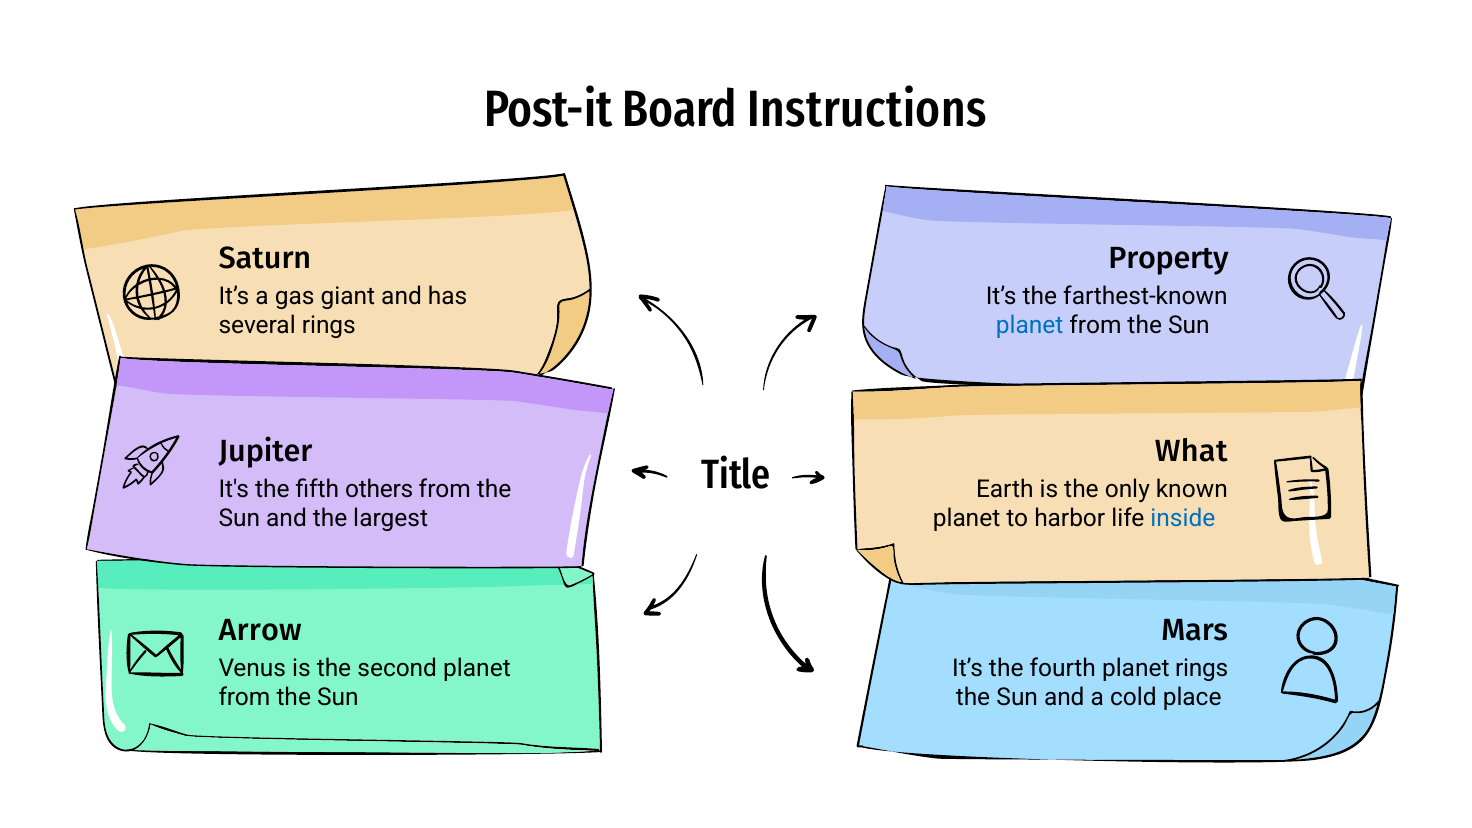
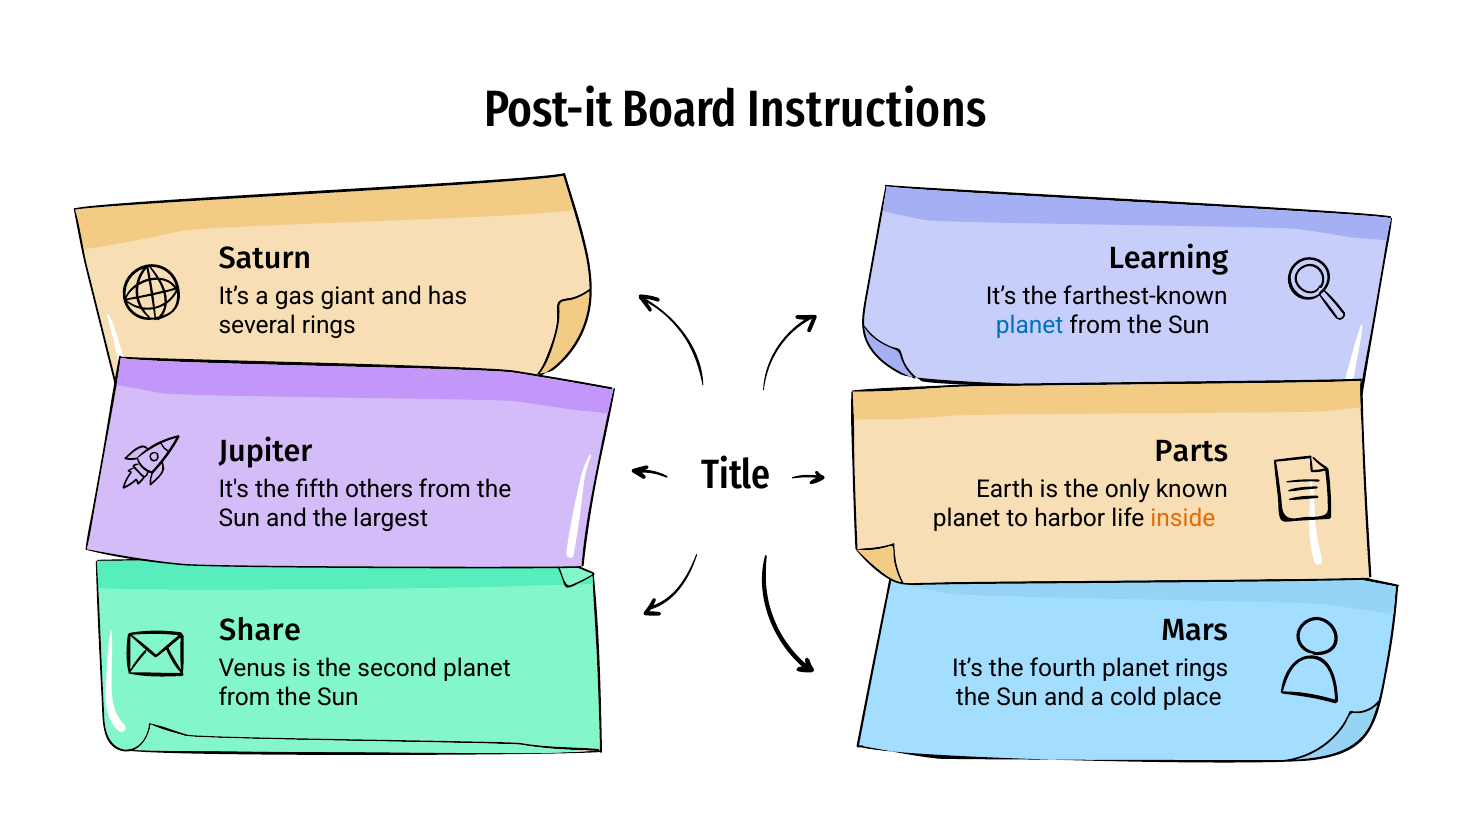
Property: Property -> Learning (1169, 258)
What: What -> Parts (1191, 451)
inside colour: blue -> orange (1183, 519)
Arrow: Arrow -> Share (260, 630)
